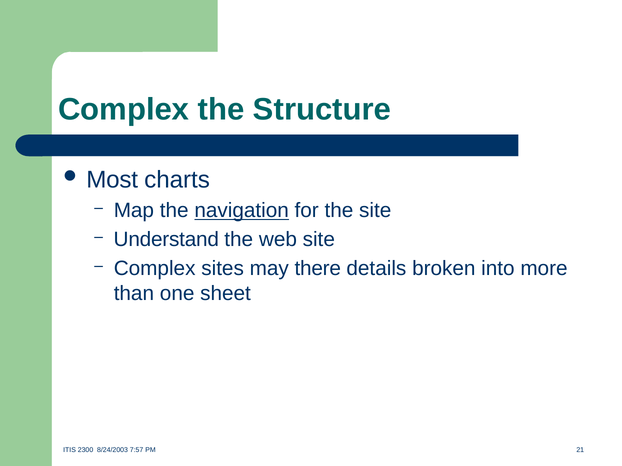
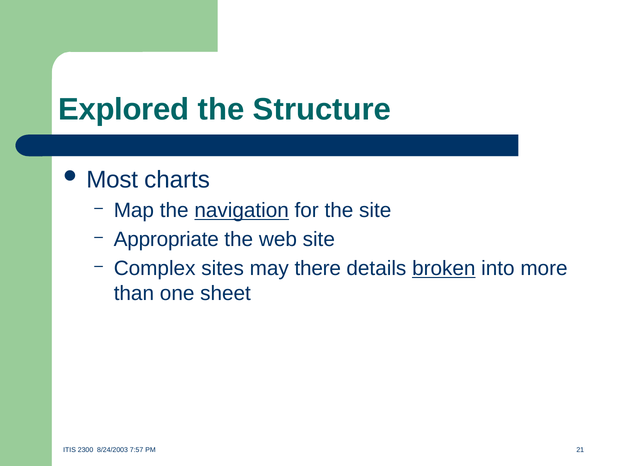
Complex: Complex -> Explored (124, 109)
Understand: Understand -> Appropriate (166, 240)
broken underline: none -> present (444, 269)
